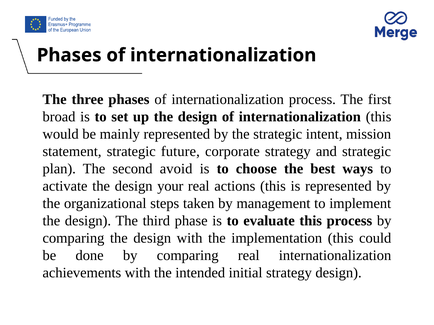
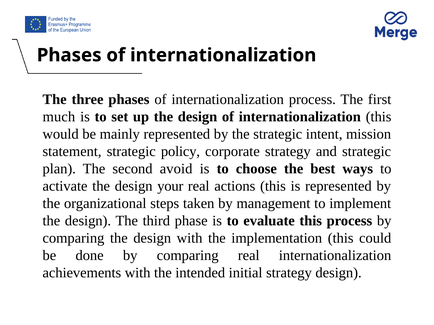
broad: broad -> much (59, 117)
future: future -> policy (180, 151)
